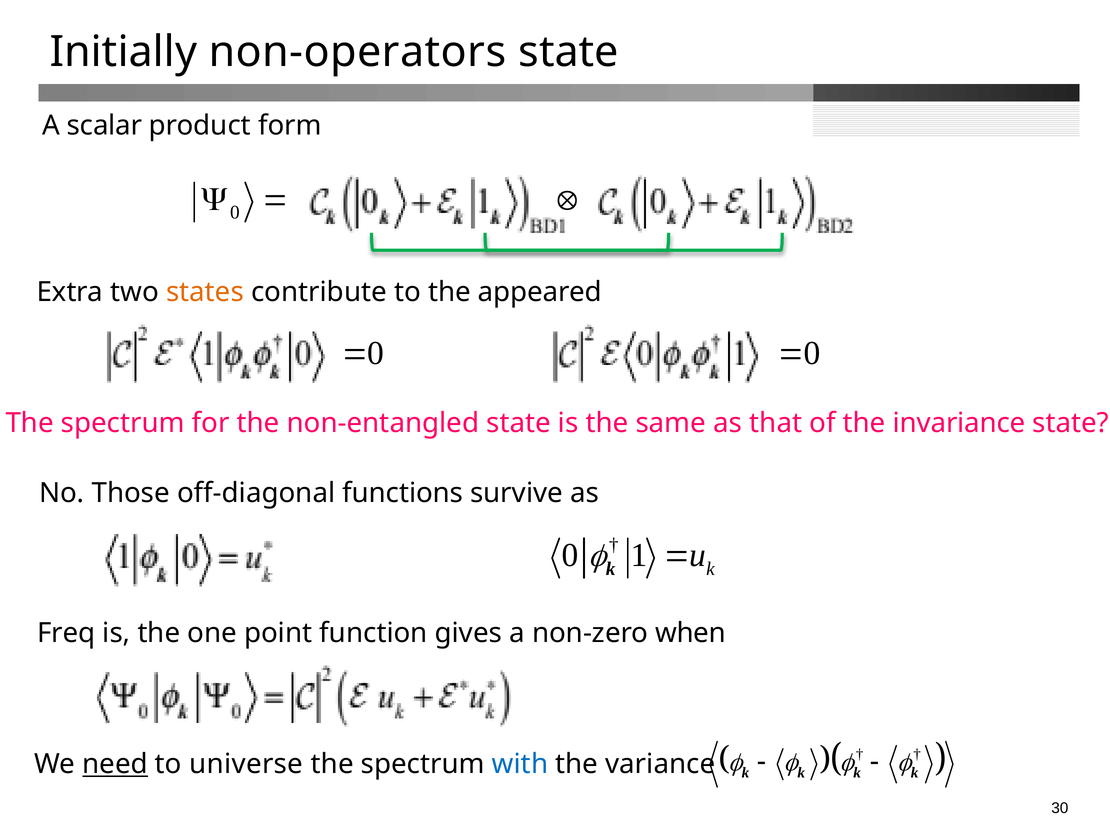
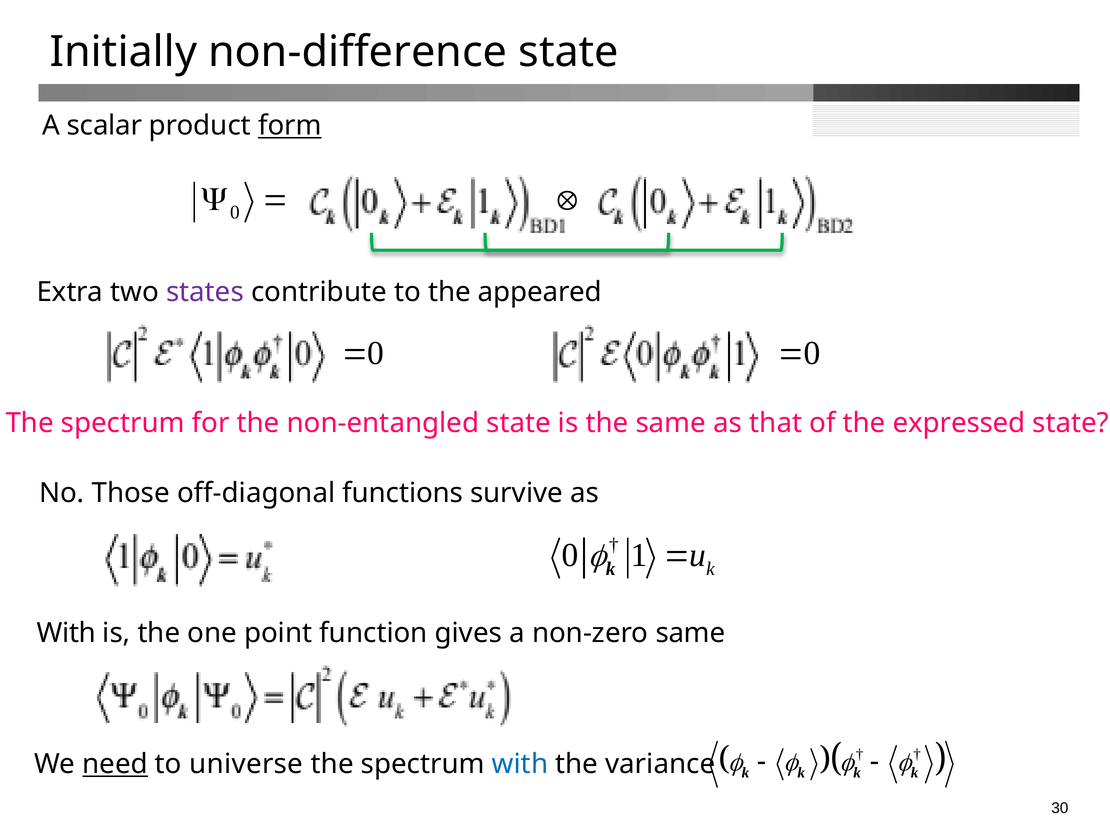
non-operators: non-operators -> non-difference (358, 52)
form underline: none -> present (290, 126)
states colour: orange -> purple (205, 292)
invariance: invariance -> expressed (959, 423)
Freq: Freq -> With (66, 633)
non-zero when: when -> same (690, 633)
